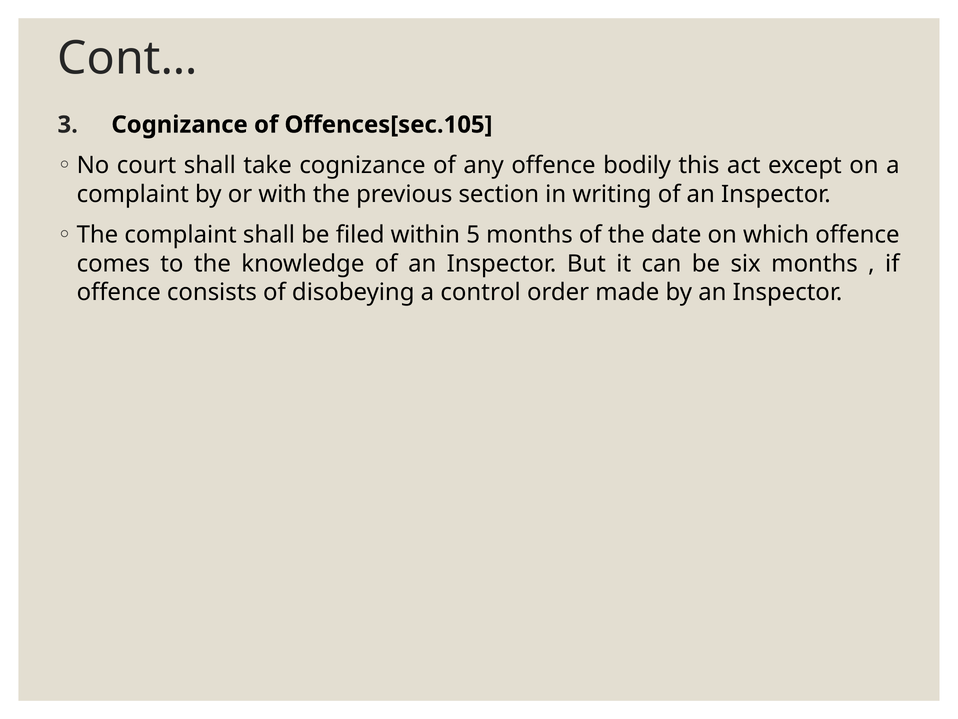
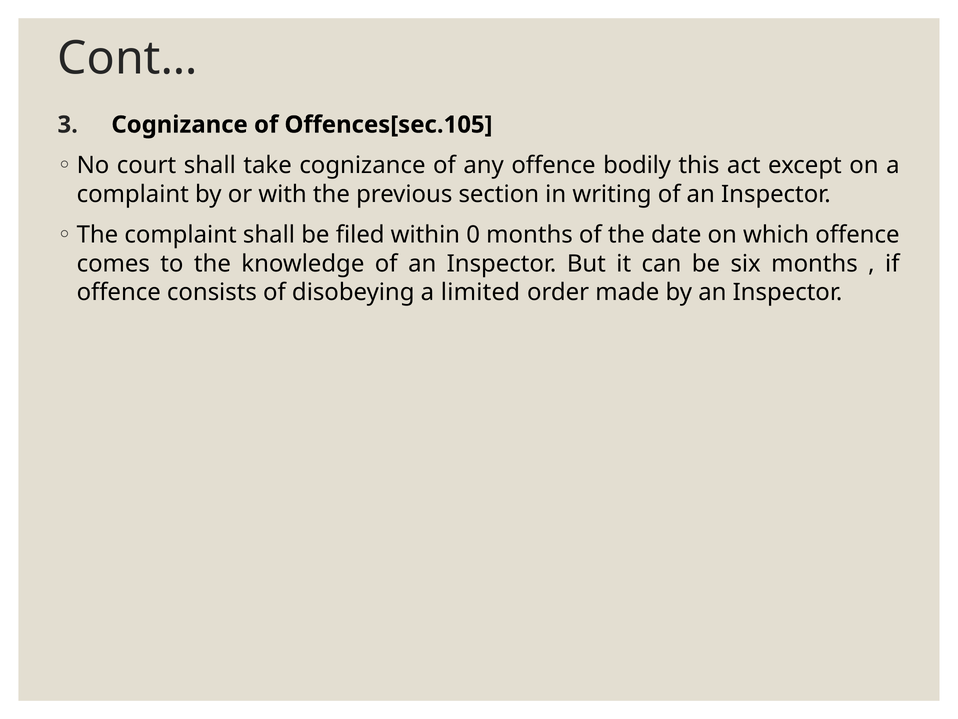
5: 5 -> 0 (473, 235)
control: control -> limited (480, 292)
